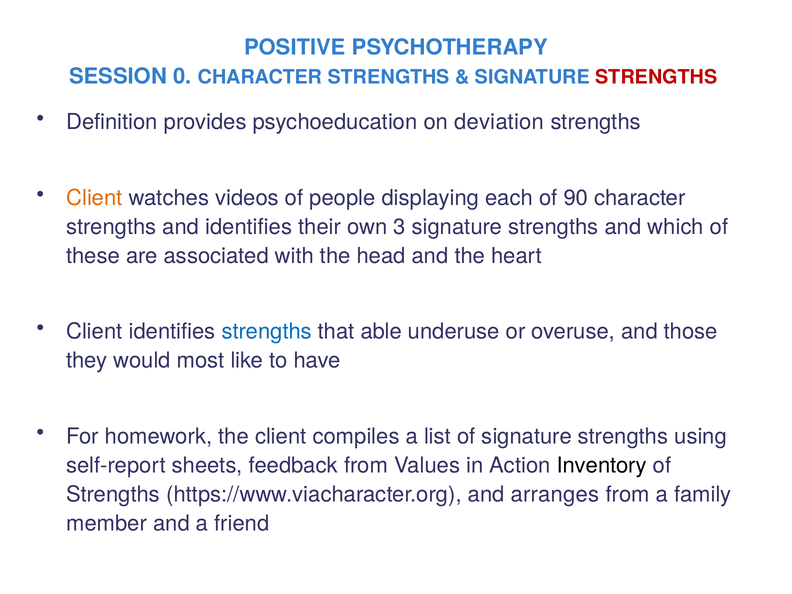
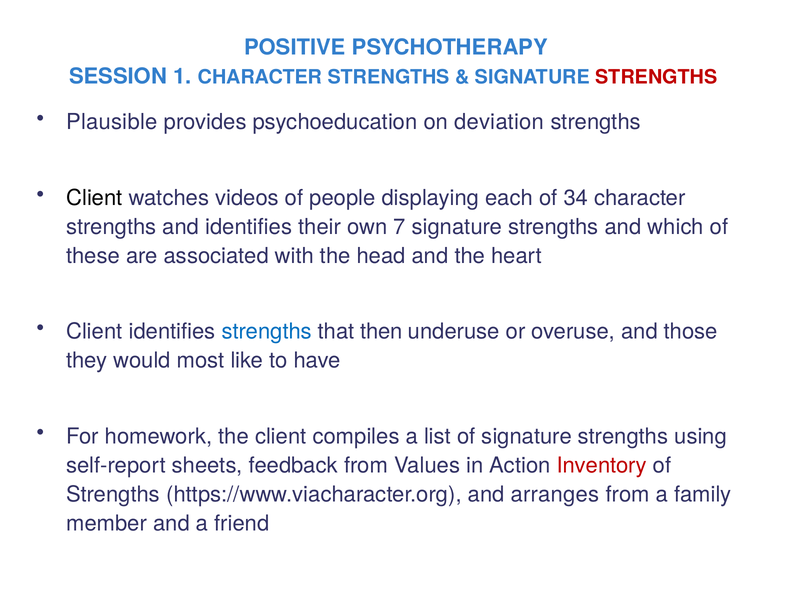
0: 0 -> 1 (182, 77)
Definition: Definition -> Plausible (112, 122)
Client colour: orange -> black (94, 198)
90: 90 -> 34 (576, 198)
3: 3 -> 7 (400, 227)
able: able -> then (381, 332)
Inventory colour: black -> red (602, 465)
